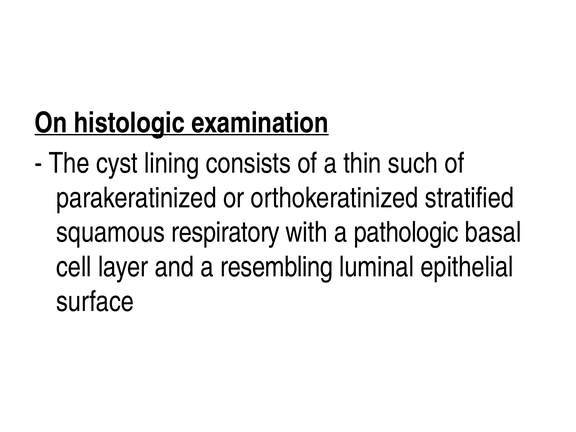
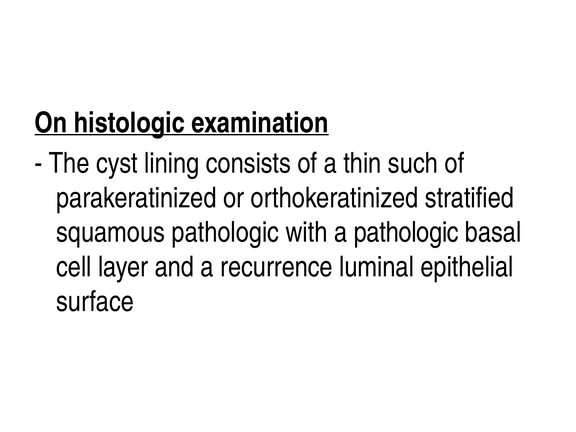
squamous respiratory: respiratory -> pathologic (225, 232)
resembling: resembling -> recurrence (277, 267)
